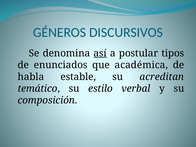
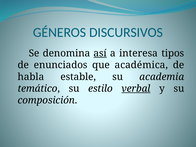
postular: postular -> interesa (138, 53)
acreditan: acreditan -> academia (162, 77)
verbal underline: none -> present (136, 89)
